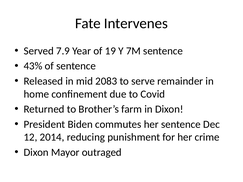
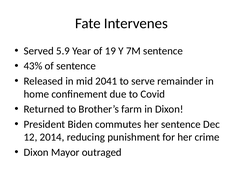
7.9: 7.9 -> 5.9 (63, 51)
2083: 2083 -> 2041 (106, 81)
